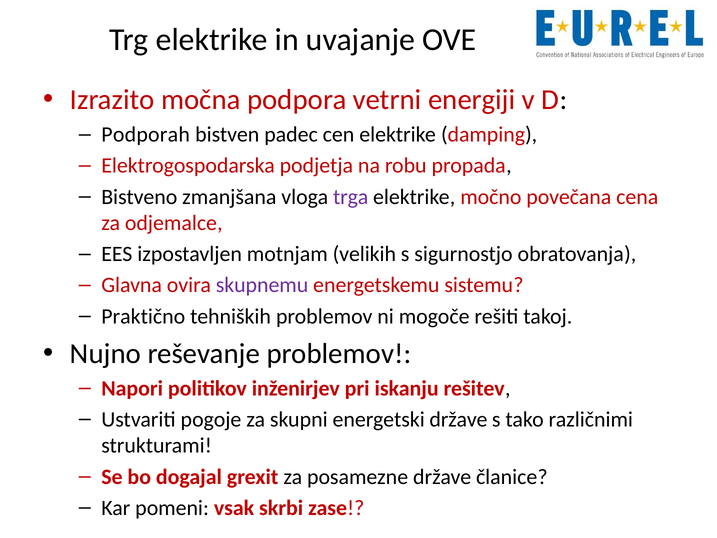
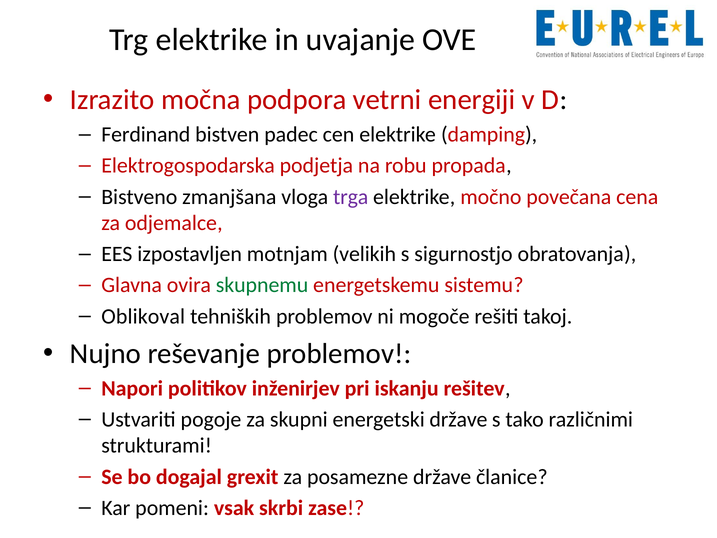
Podporah: Podporah -> Ferdinand (146, 135)
skupnemu colour: purple -> green (262, 285)
Praktično: Praktično -> Oblikoval (143, 316)
